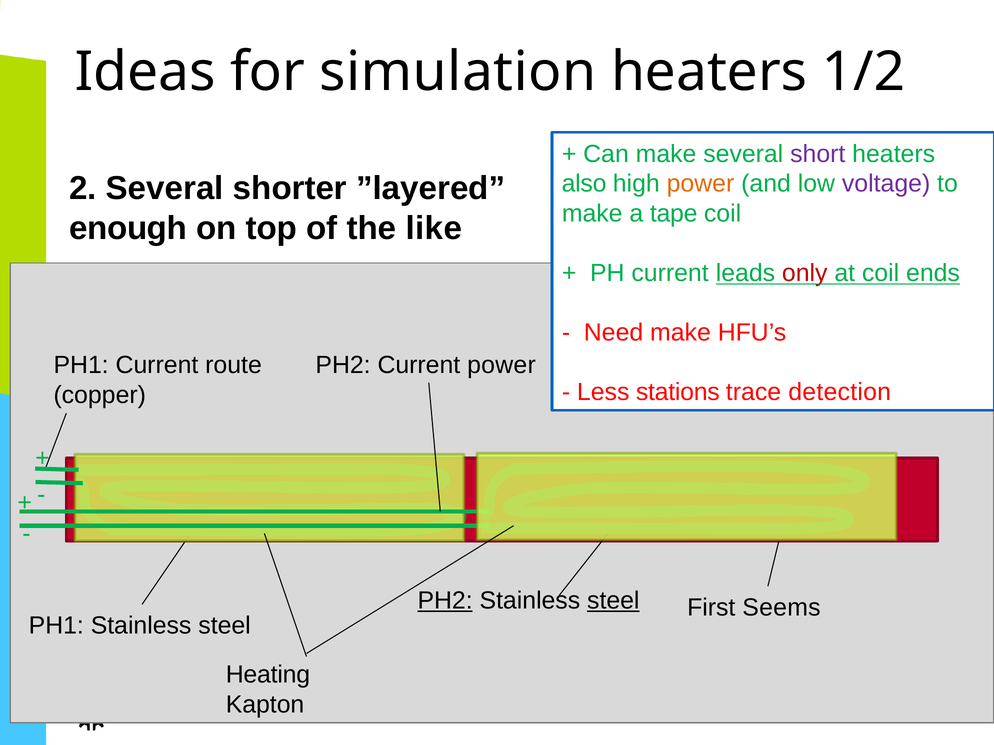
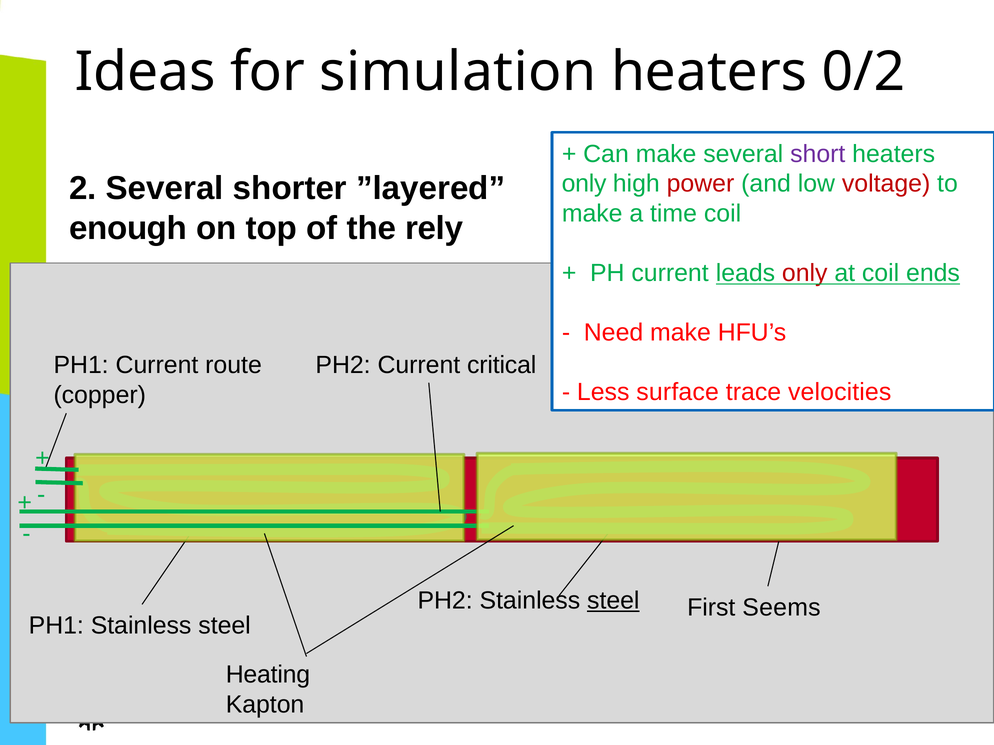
1/2: 1/2 -> 0/2 (863, 72)
also: also -> only (584, 184)
power colour: orange -> red (700, 184)
voltage colour: purple -> red (886, 184)
tape: tape -> time (674, 214)
like: like -> rely (434, 228)
Current power: power -> critical (502, 365)
stations: stations -> surface (678, 393)
detection: detection -> velocities (840, 393)
PH2 underline: present -> none (445, 601)
